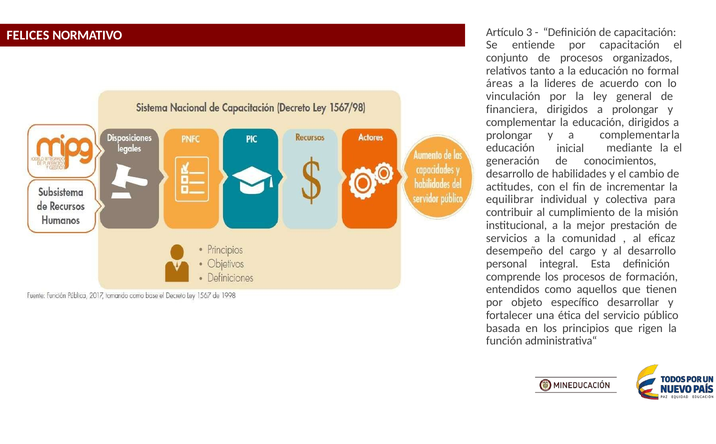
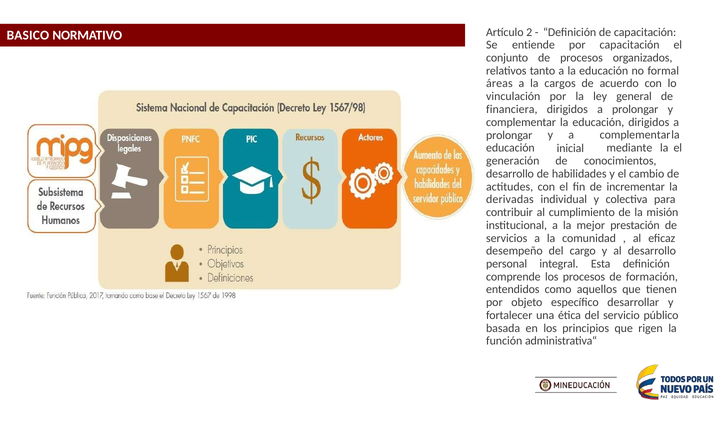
FELICES: FELICES -> BASICO (28, 35)
3: 3 -> 2 (529, 32)
lideres: lideres -> cargos (560, 83)
equilibrar: equilibrar -> derivadas (510, 200)
